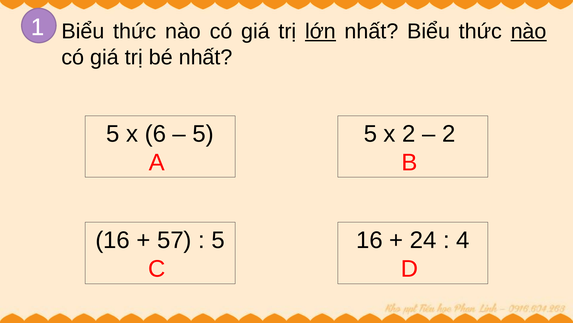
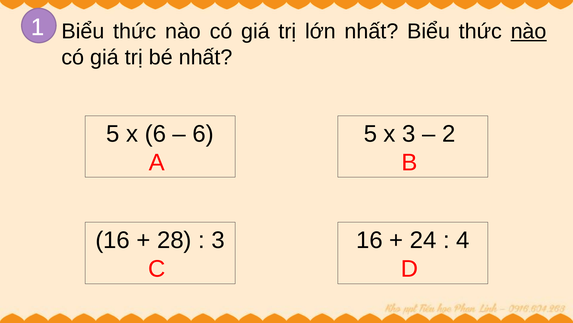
lớn underline: present -> none (321, 32)
5: 5 -> 6 (203, 134)
x 2: 2 -> 3 (409, 134)
57: 57 -> 28 (174, 240)
5: 5 -> 3 (218, 240)
